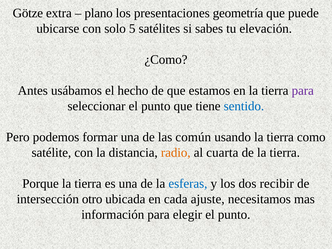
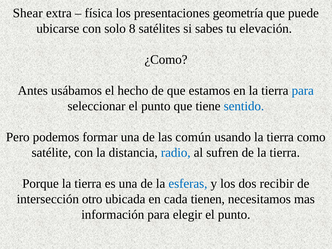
Götze: Götze -> Shear (28, 13)
plano: plano -> física (99, 13)
5: 5 -> 8 (132, 29)
para colour: purple -> blue (303, 91)
radio colour: orange -> blue (176, 153)
cuarta: cuarta -> sufren (222, 153)
ajuste: ajuste -> tienen (208, 199)
